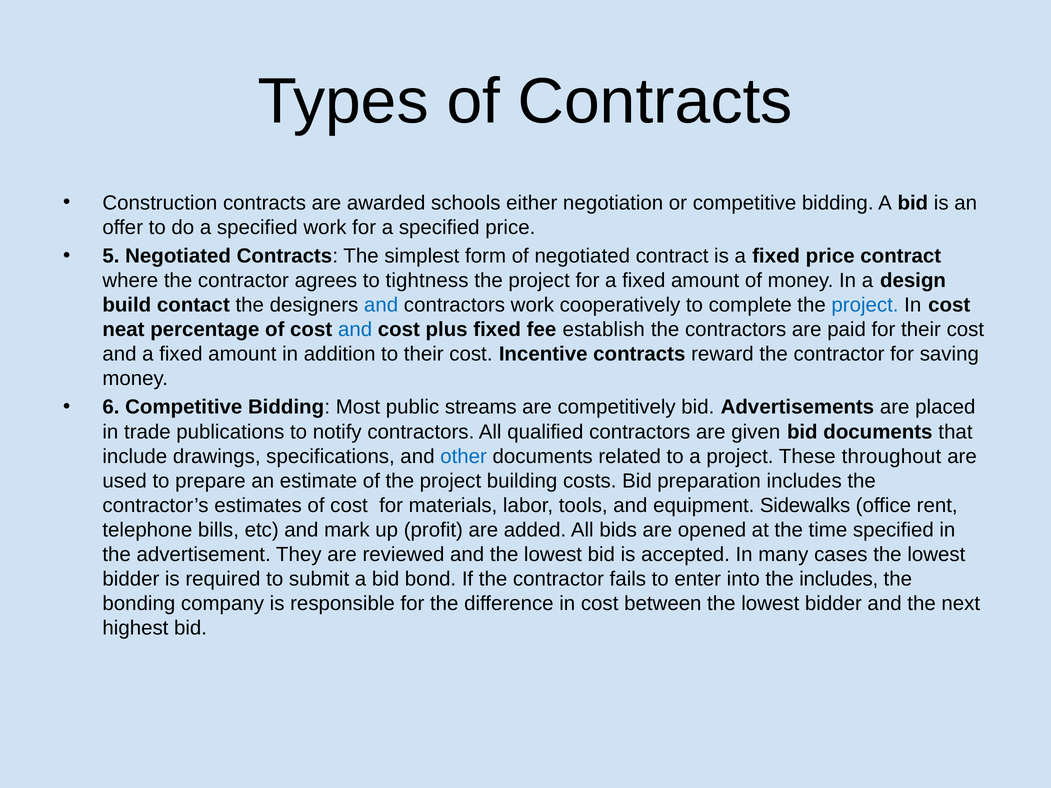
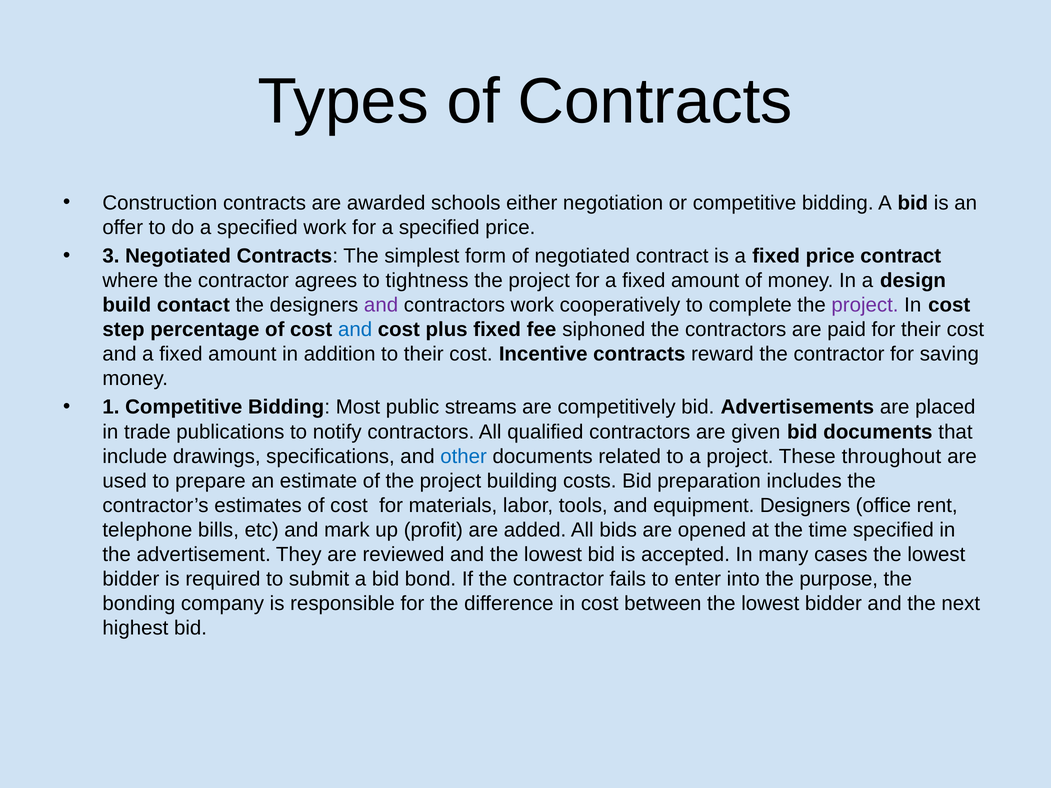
5: 5 -> 3 (111, 256)
and colour: blue -> purple (381, 305)
project colour: blue -> purple (865, 305)
neat: neat -> step (123, 330)
establish: establish -> siphoned (604, 330)
6: 6 -> 1 (111, 407)
equipment Sidewalks: Sidewalks -> Designers (805, 506)
the includes: includes -> purpose (839, 579)
